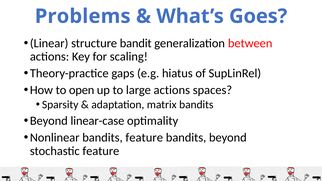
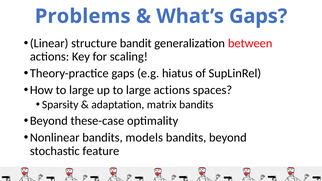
What’s Goes: Goes -> Gaps (258, 16)
How to open: open -> large (82, 90)
linear-case: linear-case -> these-case (97, 121)
bandits feature: feature -> models (144, 138)
